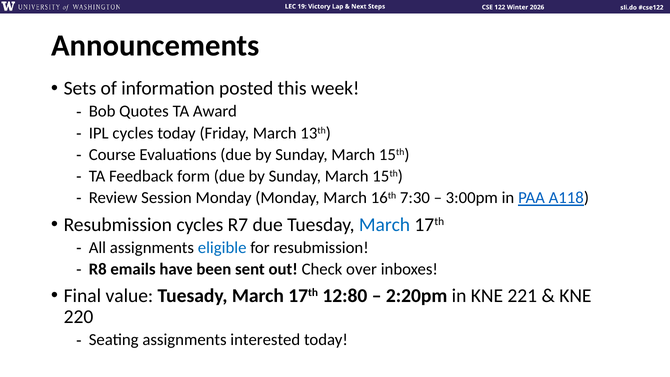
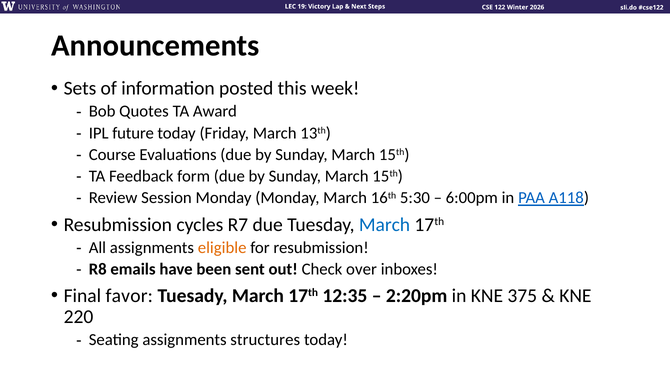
IPL cycles: cycles -> future (133, 133)
7:30: 7:30 -> 5:30 (415, 198)
3:00pm: 3:00pm -> 6:00pm (472, 198)
eligible colour: blue -> orange (222, 248)
value: value -> favor (129, 296)
12:80: 12:80 -> 12:35 (345, 296)
221: 221 -> 375 (522, 296)
interested: interested -> structures (265, 340)
